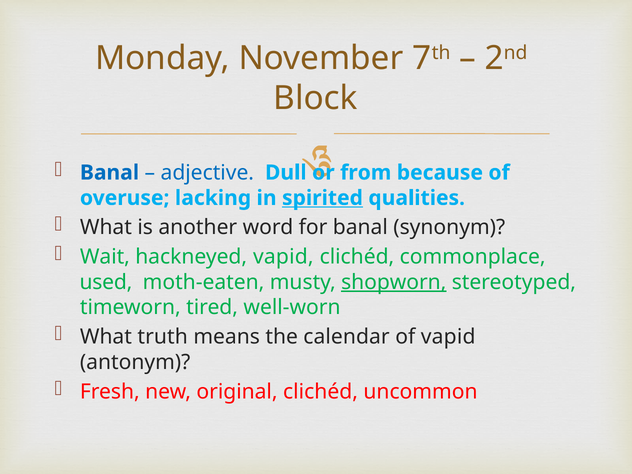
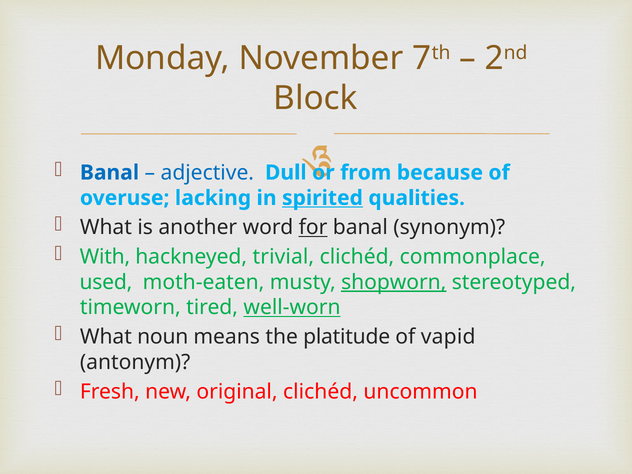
for underline: none -> present (313, 227)
Wait: Wait -> With (105, 257)
hackneyed vapid: vapid -> trivial (283, 257)
well-worn underline: none -> present (292, 307)
truth: truth -> noun (163, 337)
calendar: calendar -> platitude (347, 337)
